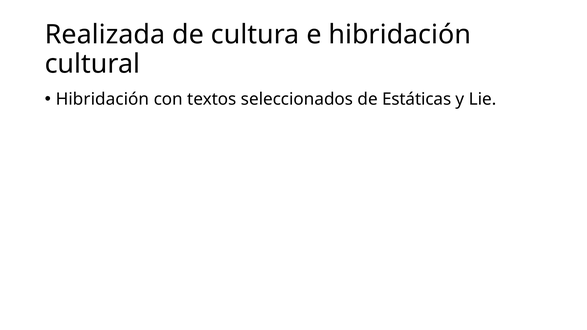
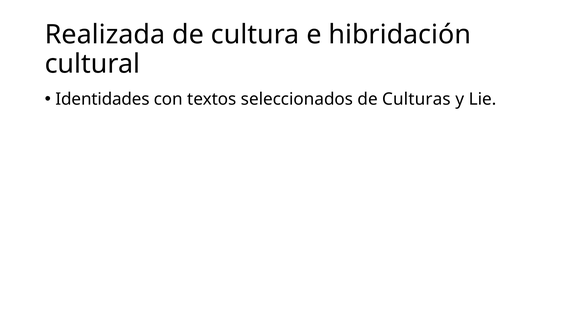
Hibridación: Hibridación -> Identidades (103, 99)
Estáticas: Estáticas -> Culturas (417, 99)
